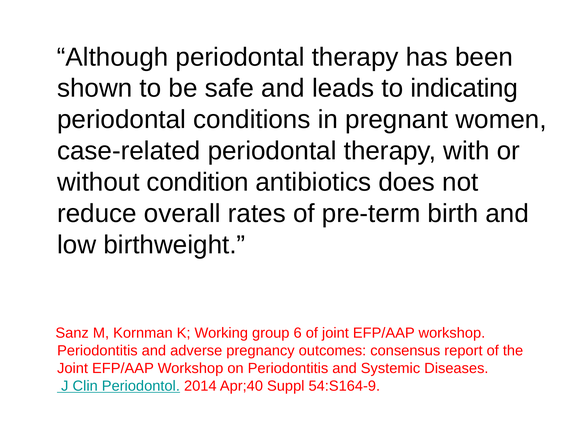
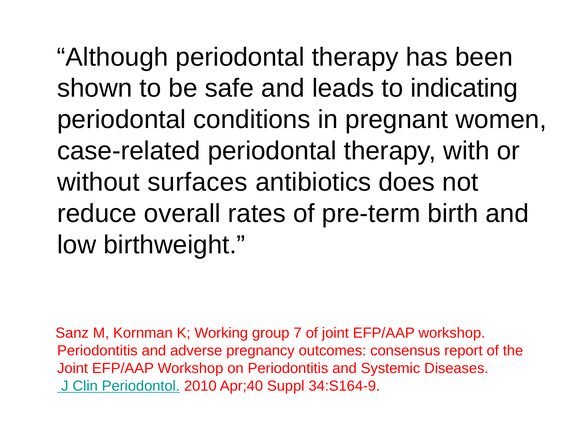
condition: condition -> surfaces (197, 182)
6: 6 -> 7 (298, 333)
2014: 2014 -> 2010 (200, 385)
54:S164-9: 54:S164-9 -> 34:S164-9 (344, 385)
